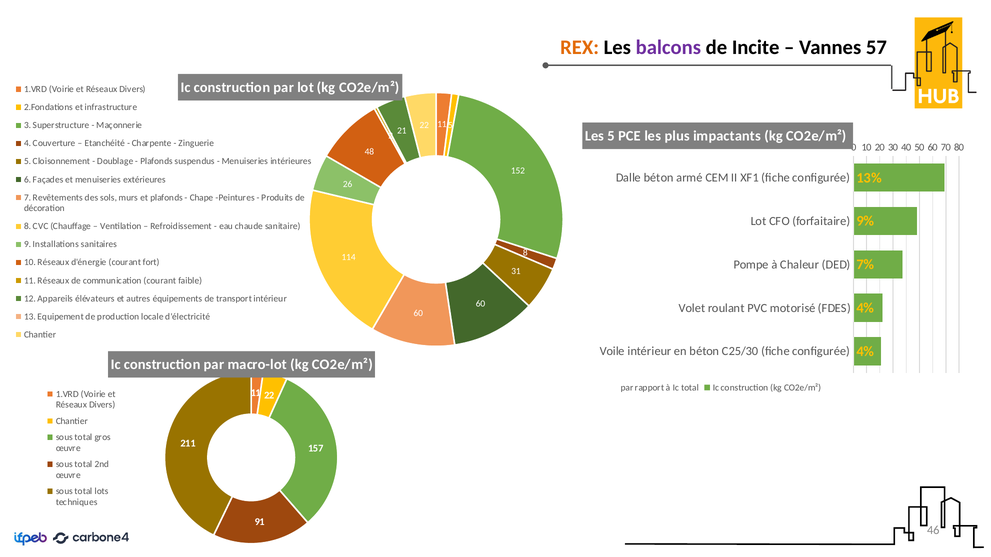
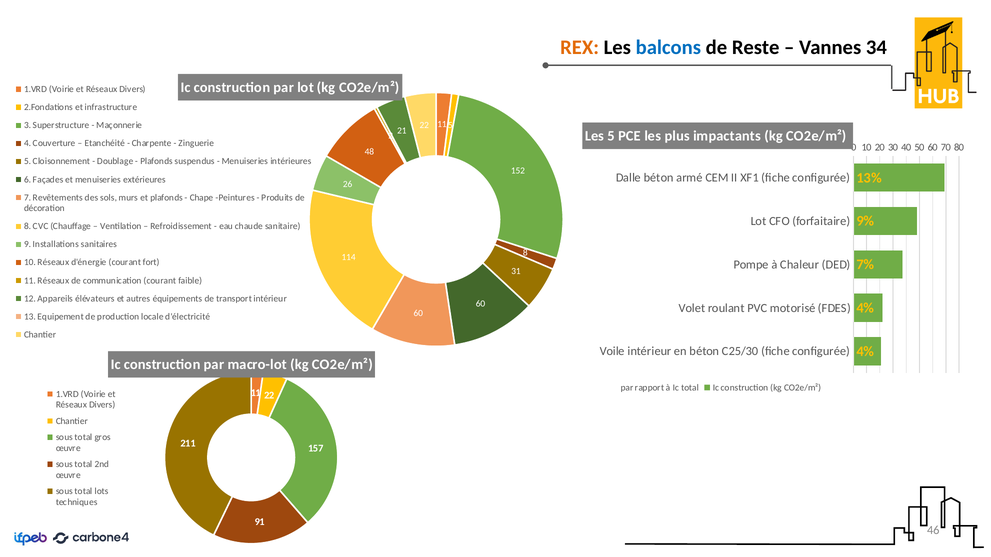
balcons colour: purple -> blue (668, 48)
Incite: Incite -> Reste (756, 48)
57: 57 -> 34 (876, 48)
